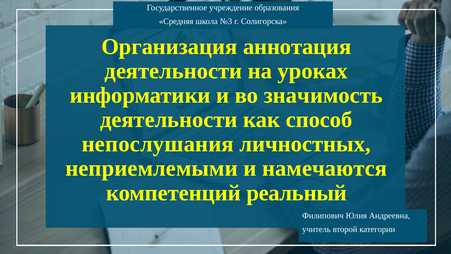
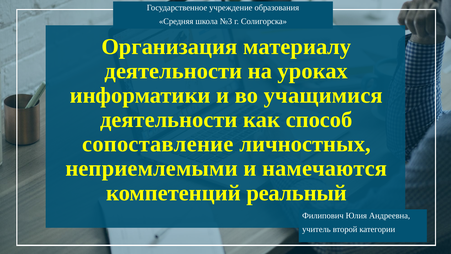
аннотация: аннотация -> материалу (297, 47)
значимость: значимость -> учащимися (323, 95)
непослушания: непослушания -> сопоставление (158, 144)
